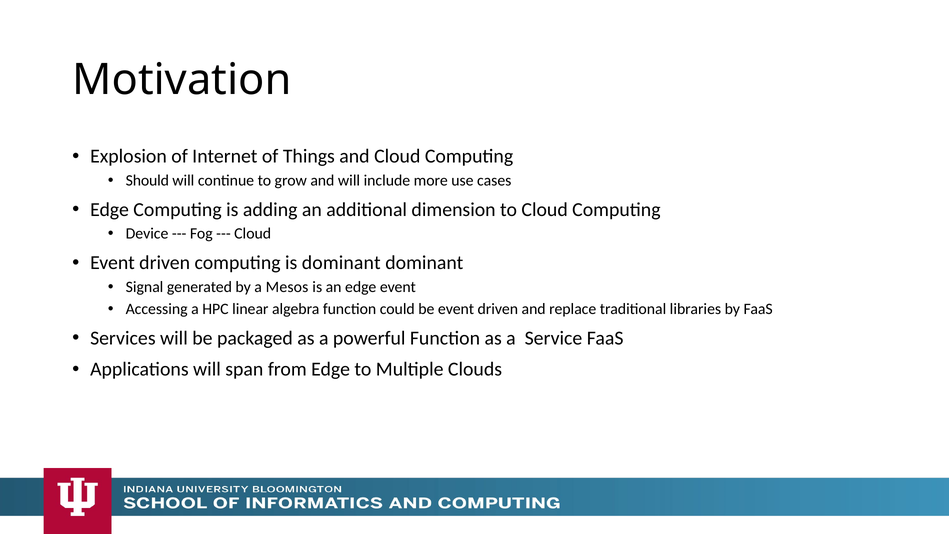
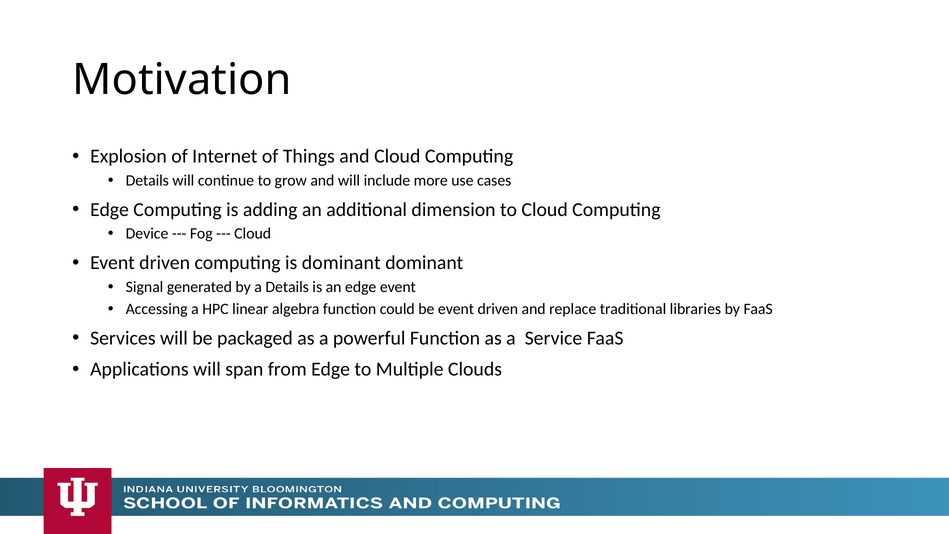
Should: Should -> Details (147, 180)
a Mesos: Mesos -> Details (287, 287)
